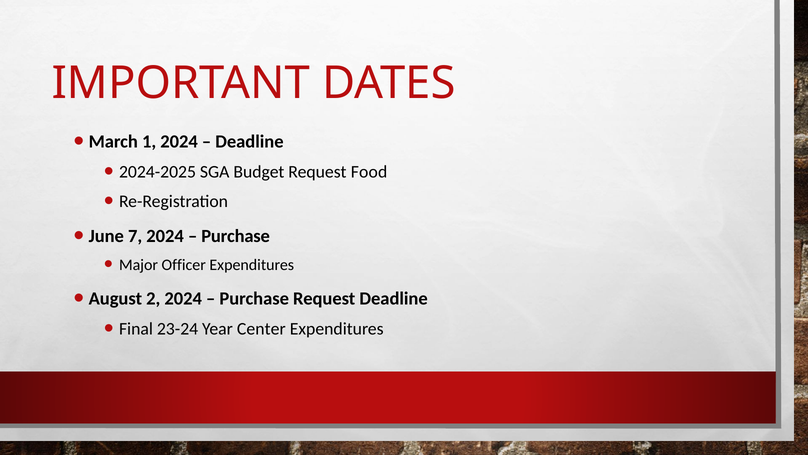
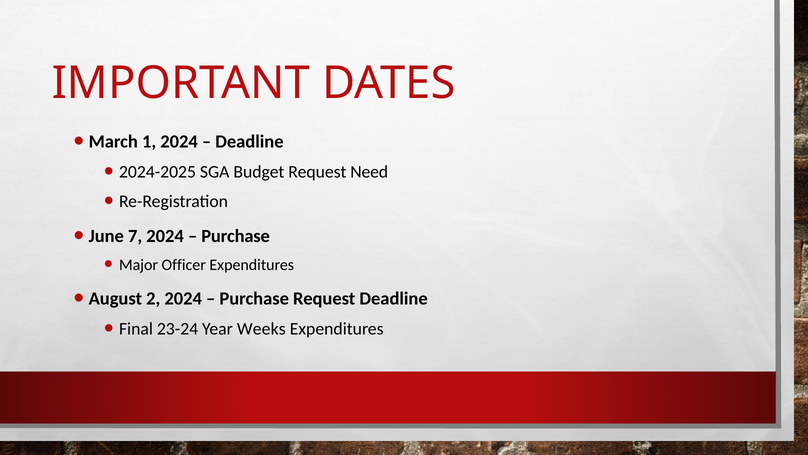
Food: Food -> Need (369, 172)
Center: Center -> Weeks (261, 328)
